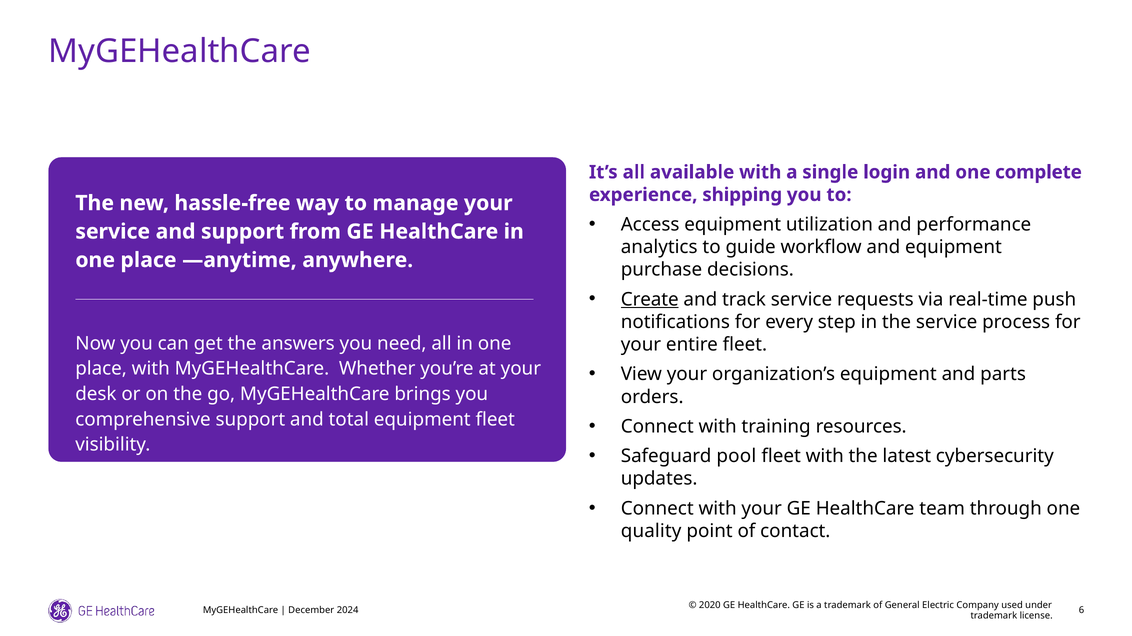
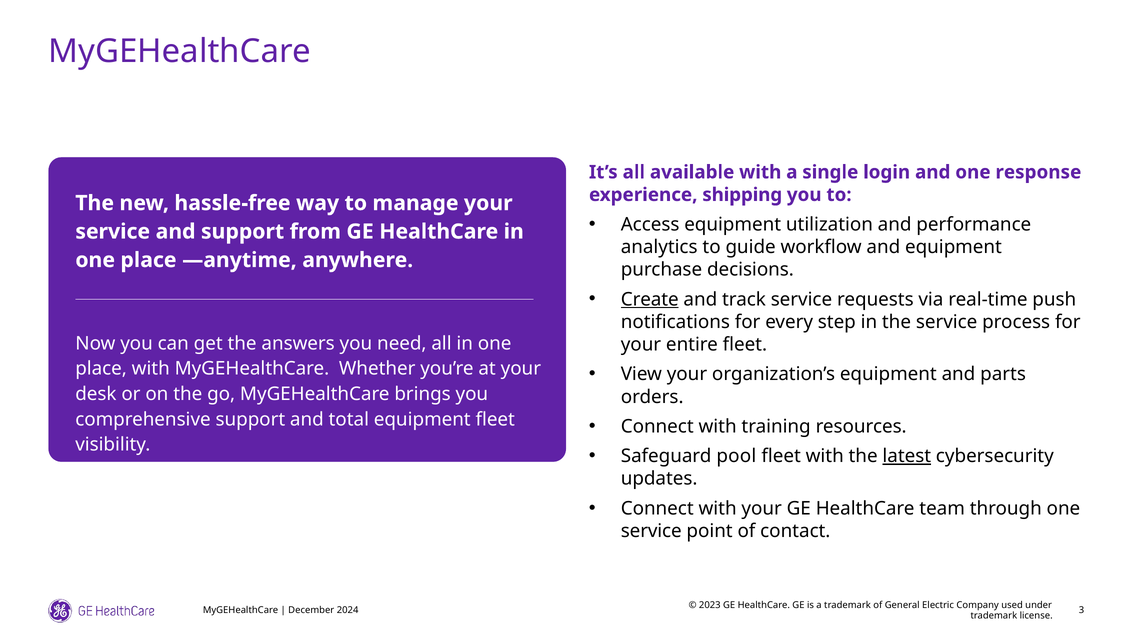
complete: complete -> response (1038, 172)
latest underline: none -> present (907, 457)
quality: quality -> service (651, 532)
2020: 2020 -> 2023 (710, 606)
6: 6 -> 3 (1081, 611)
